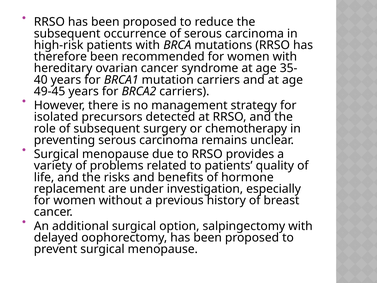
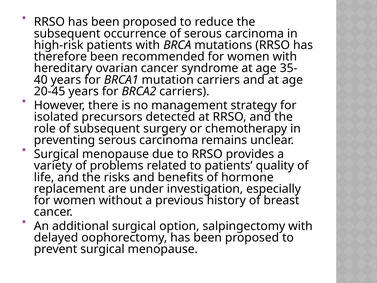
49‐45: 49‐45 -> 20‐45 (50, 91)
